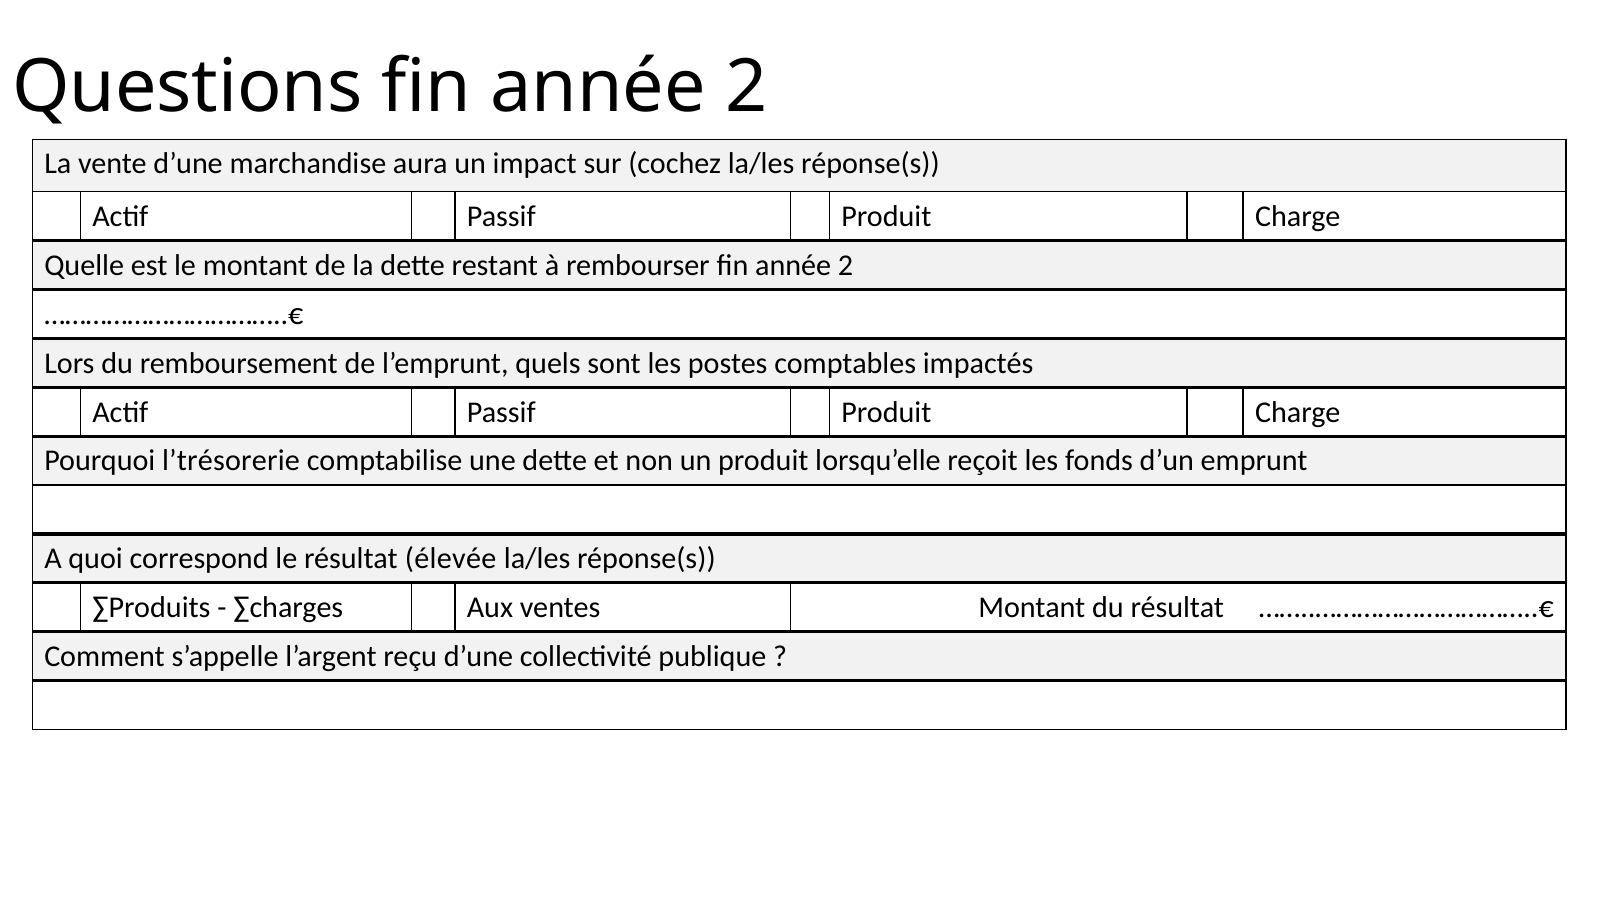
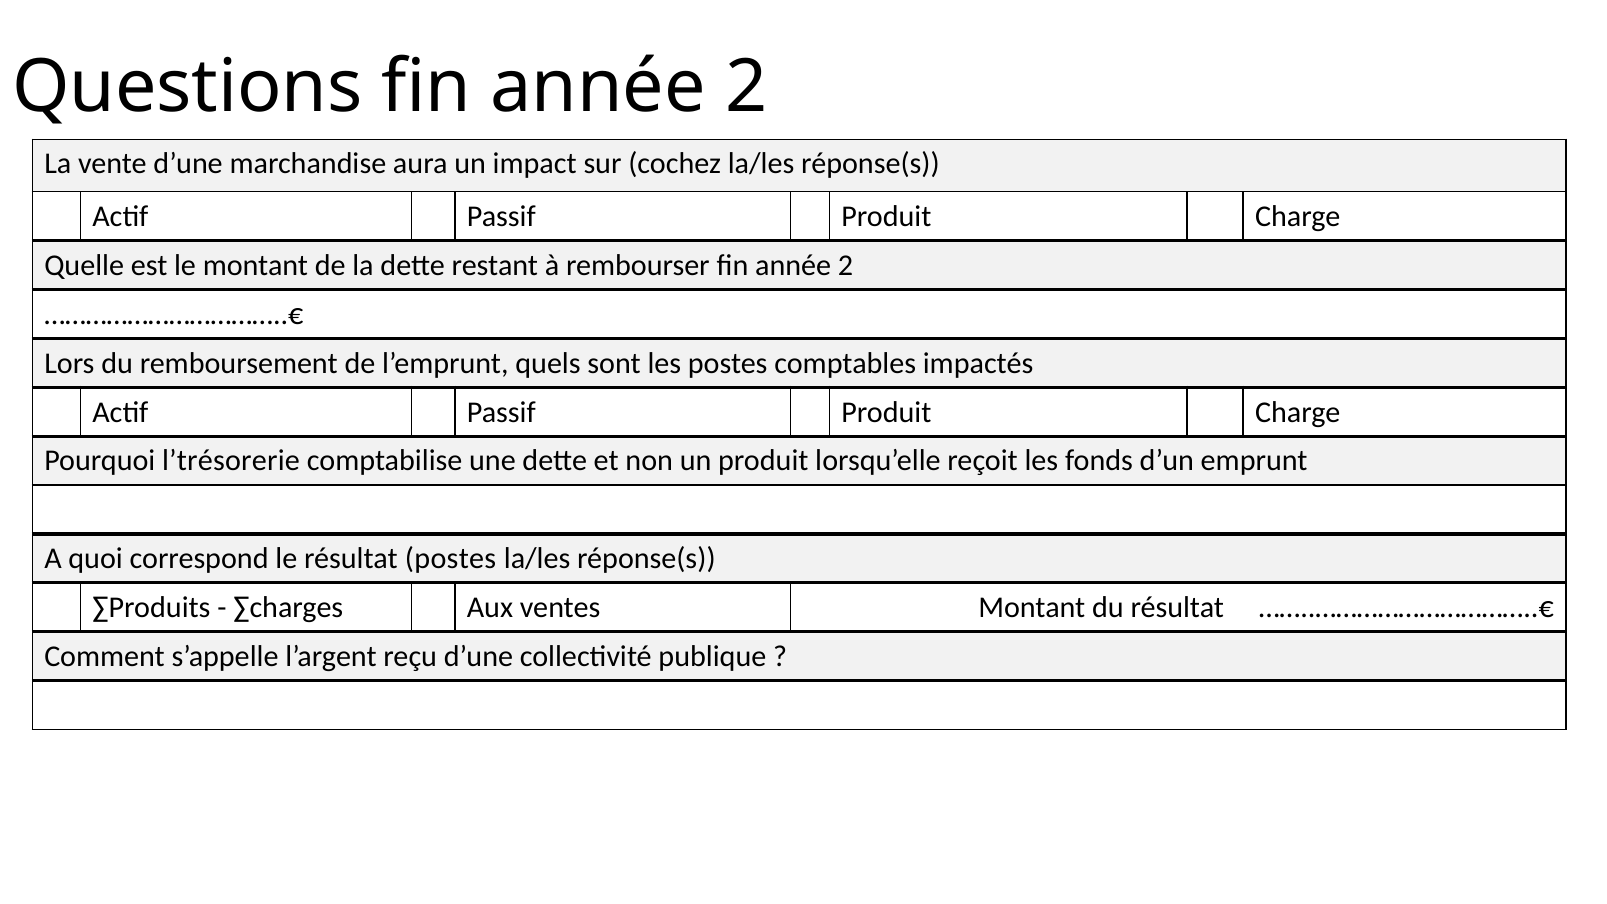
résultat élevée: élevée -> postes (451, 559)
